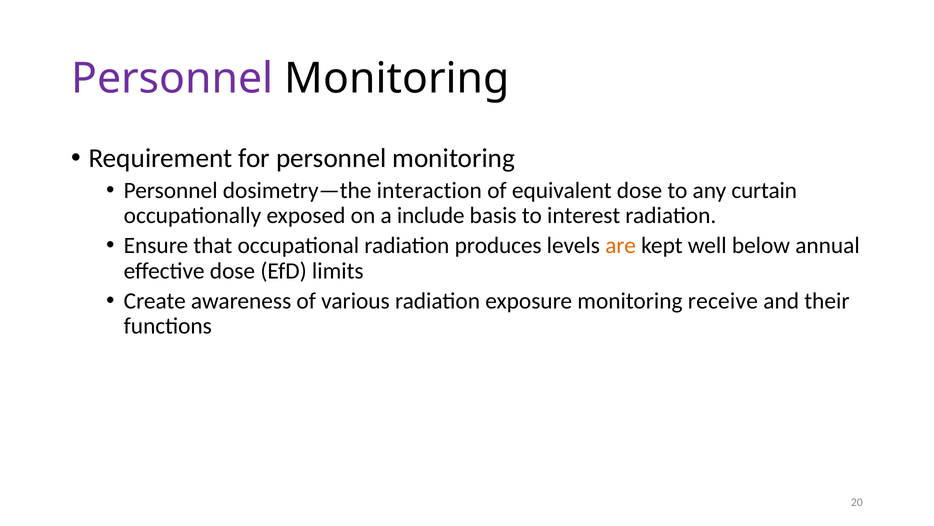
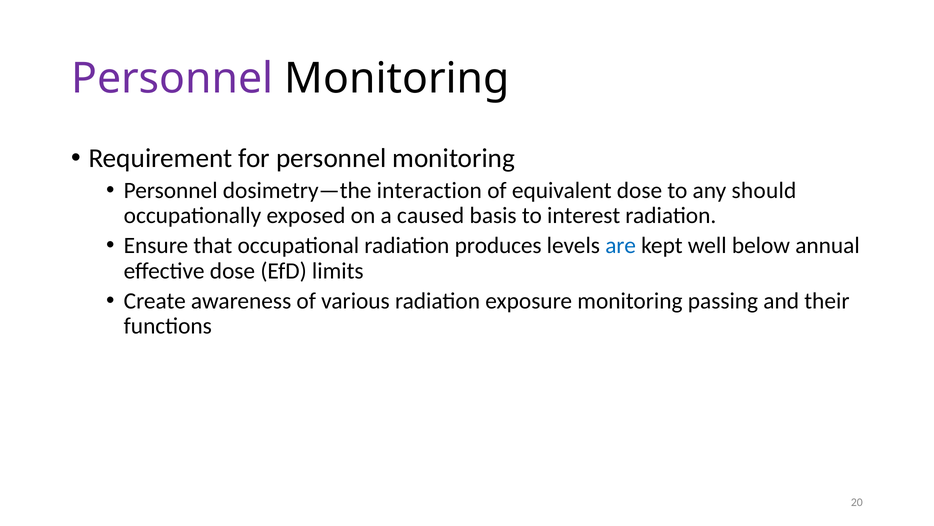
curtain: curtain -> should (764, 190)
include: include -> caused (431, 215)
are colour: orange -> blue (621, 245)
receive: receive -> passing (723, 301)
